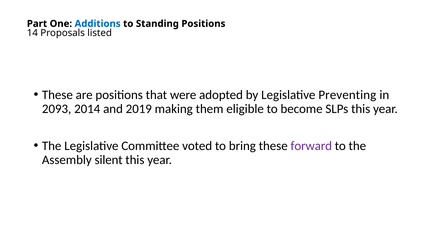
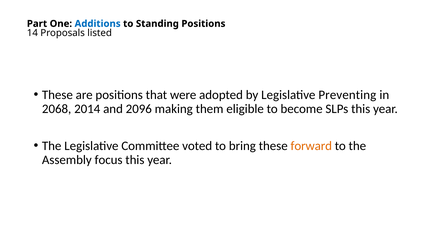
2093: 2093 -> 2068 (57, 109)
2019: 2019 -> 2096 (139, 109)
forward colour: purple -> orange (311, 146)
silent: silent -> focus (109, 160)
